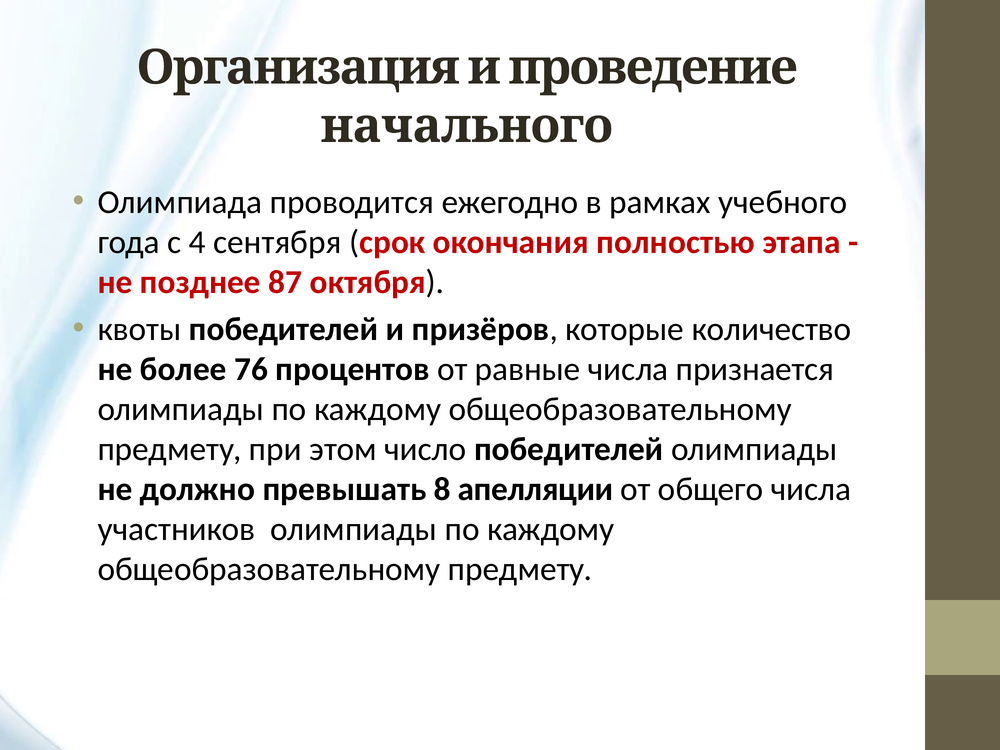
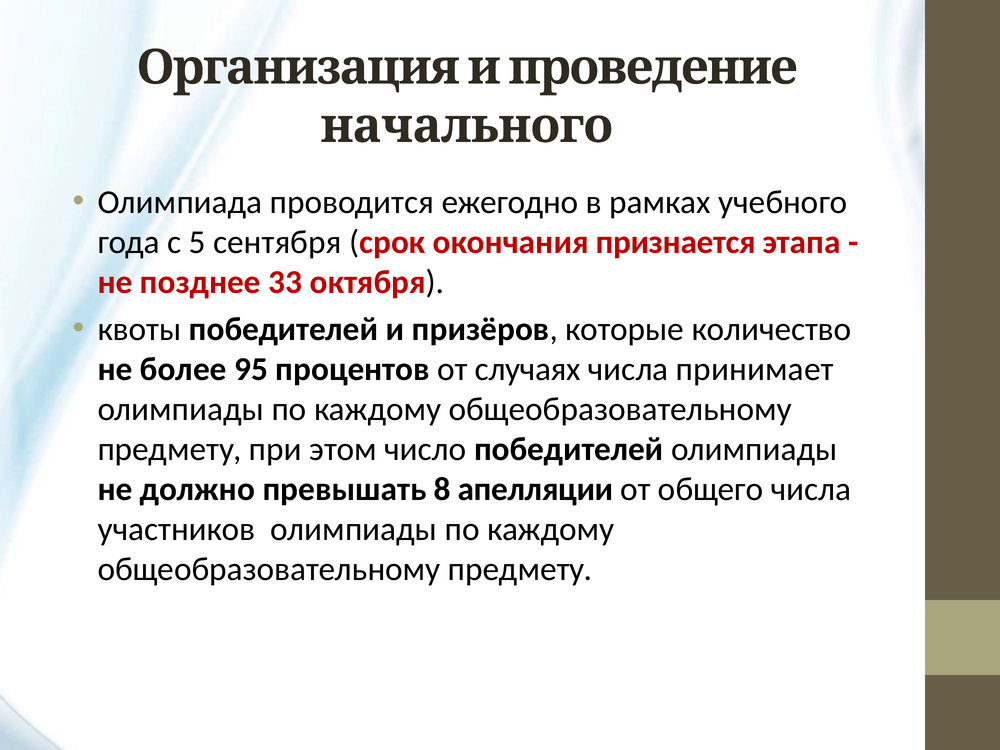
4: 4 -> 5 (197, 242)
полностью: полностью -> признается (676, 242)
87: 87 -> 33 (285, 282)
76: 76 -> 95 (251, 369)
равные: равные -> случаях (528, 369)
признается: признается -> принимает (755, 369)
